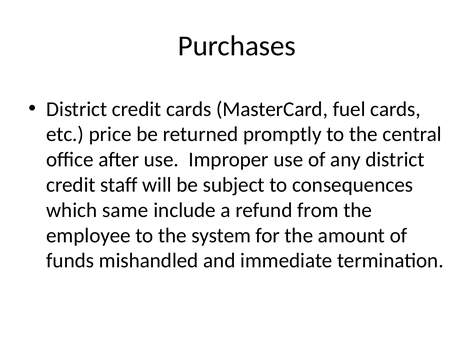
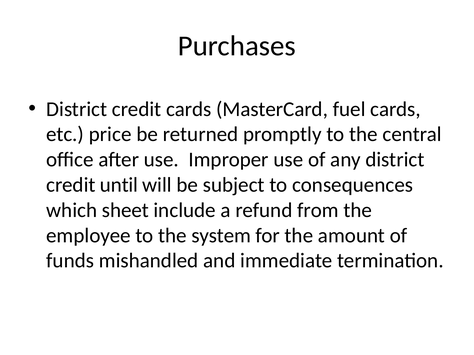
staff: staff -> until (119, 185)
same: same -> sheet (125, 210)
